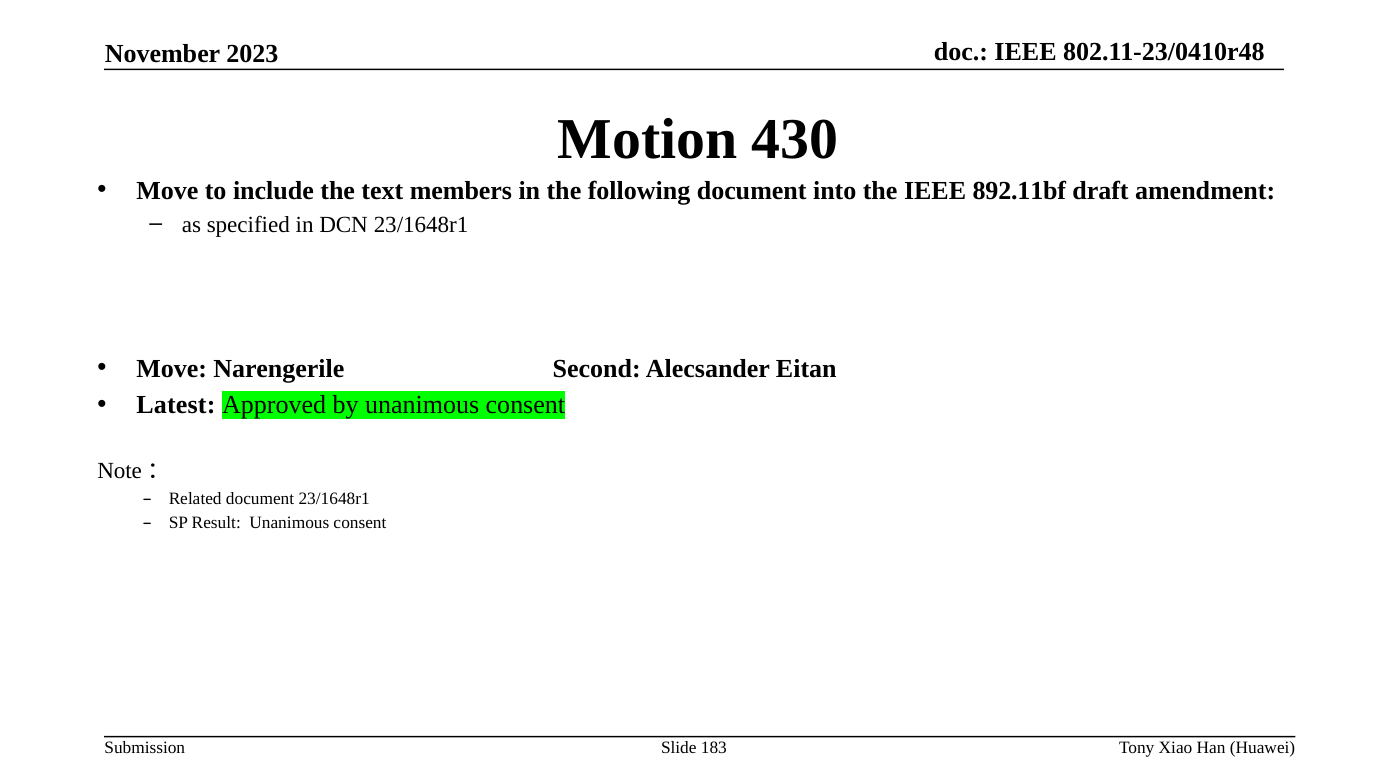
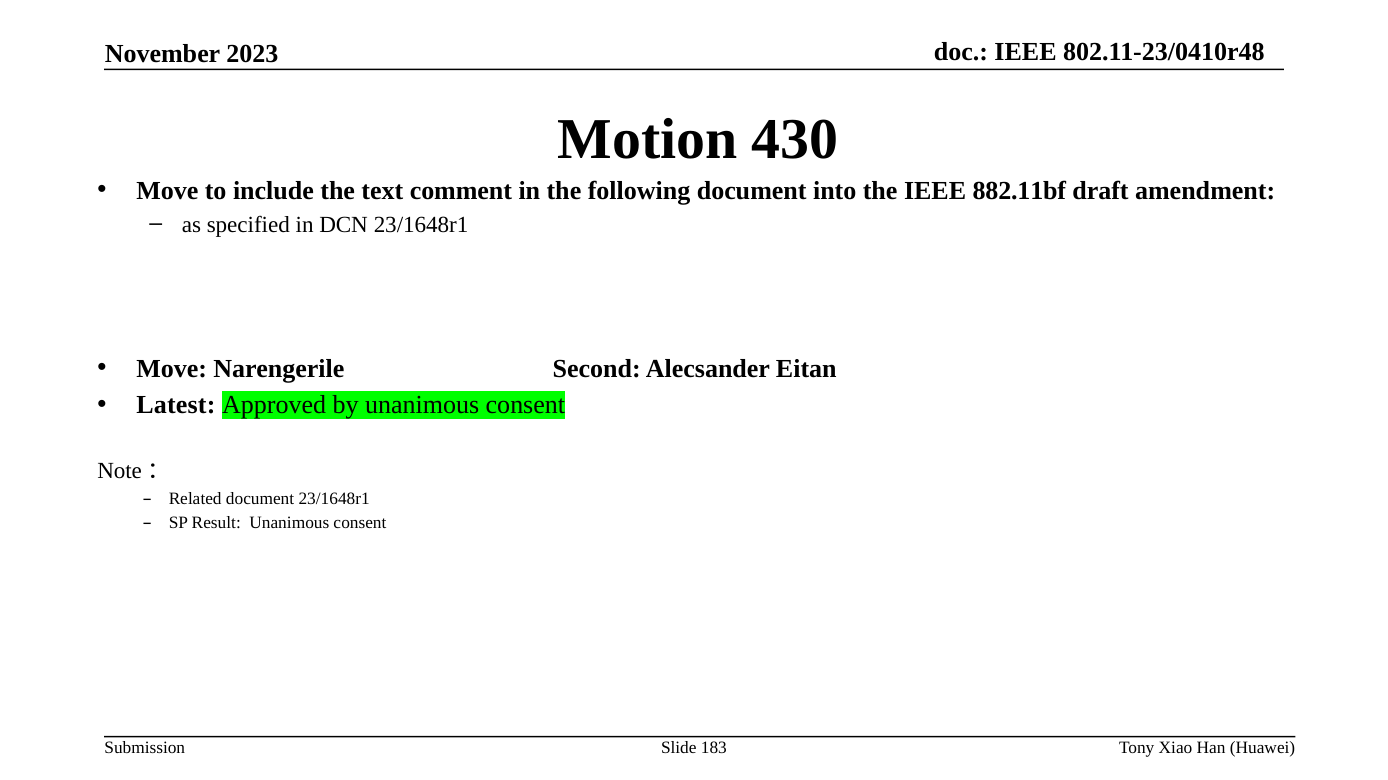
members: members -> comment (461, 191)
892.11bf: 892.11bf -> 882.11bf (1019, 191)
